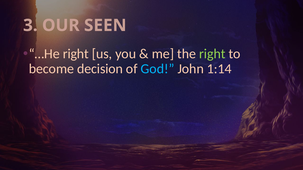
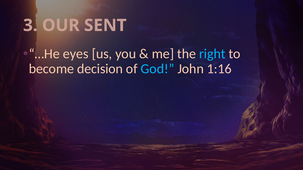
SEEN: SEEN -> SENT (105, 25)
…He right: right -> eyes (76, 54)
right colour: light green -> light blue (212, 54)
1:14: 1:14 -> 1:16 (219, 69)
